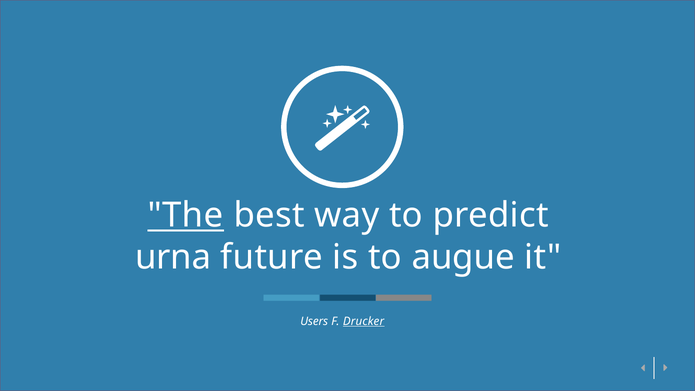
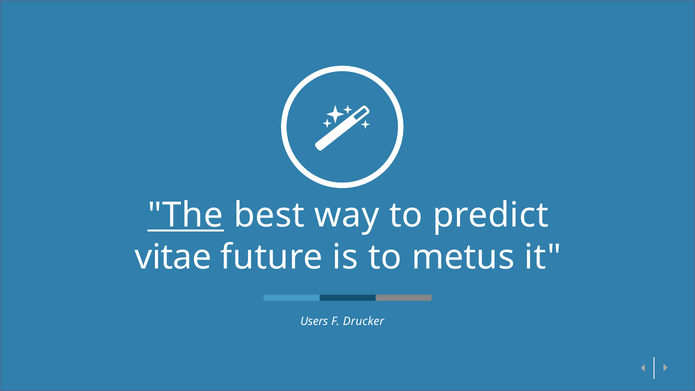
urna: urna -> vitae (173, 257)
augue: augue -> metus (463, 257)
Drucker underline: present -> none (364, 321)
